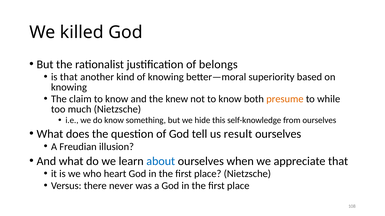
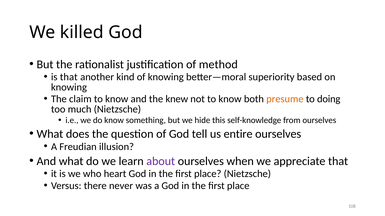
belongs: belongs -> method (218, 64)
while: while -> doing (329, 99)
result: result -> entire (238, 134)
about colour: blue -> purple (161, 161)
